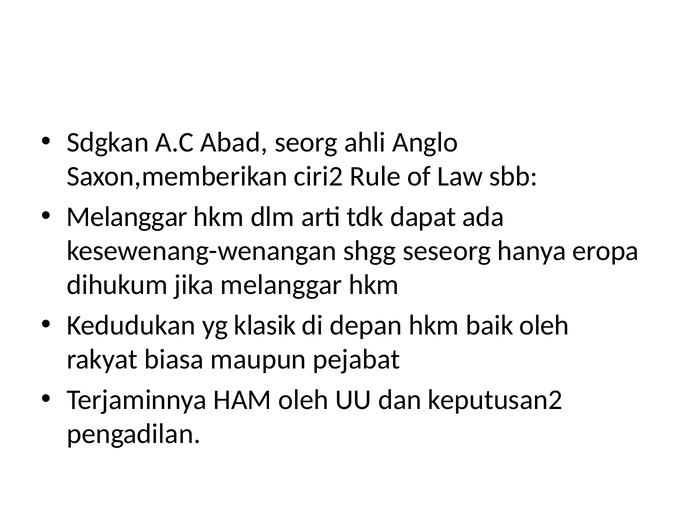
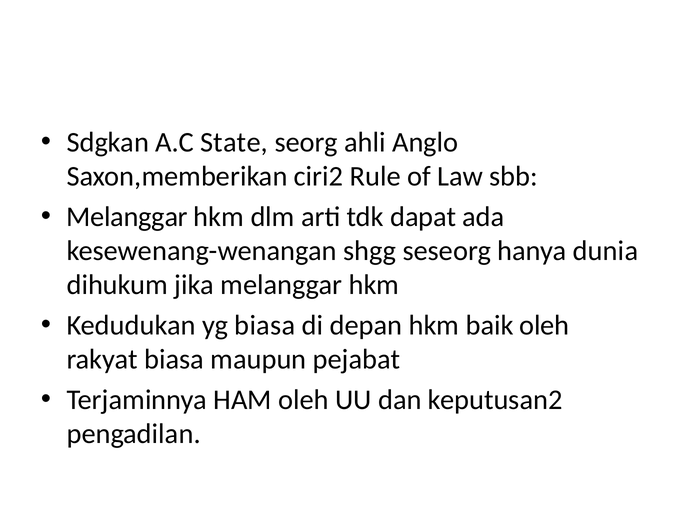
Abad: Abad -> State (234, 142)
eropa: eropa -> dunia (605, 251)
yg klasik: klasik -> biasa (265, 325)
